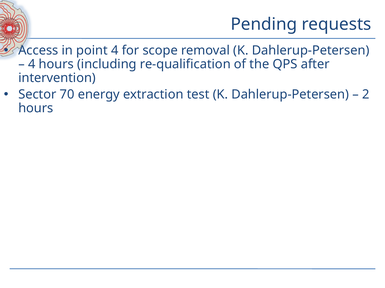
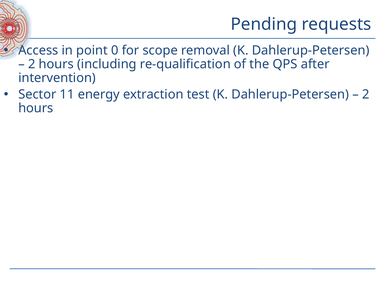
point 4: 4 -> 0 (115, 50)
4: 4 -> 2 (32, 64)
70: 70 -> 11 (67, 95)
